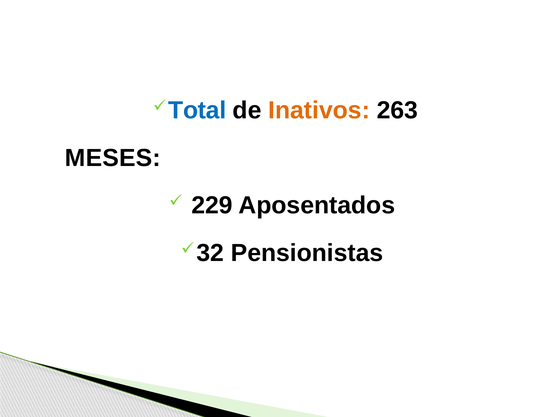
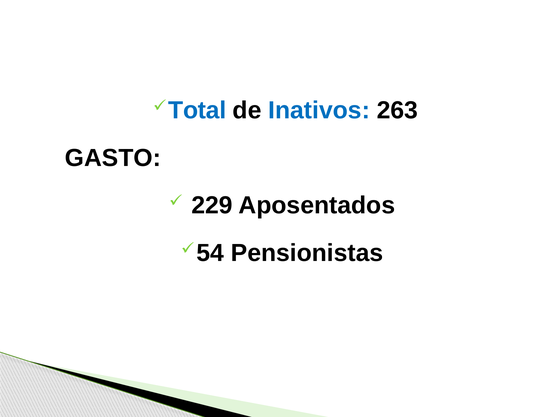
Inativos colour: orange -> blue (319, 110)
MESES: MESES -> GASTO (113, 158)
32: 32 -> 54 (210, 253)
